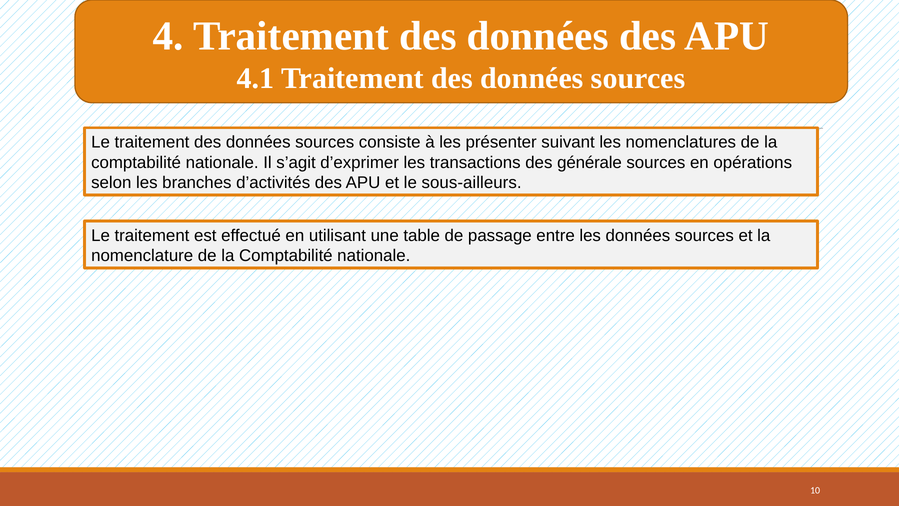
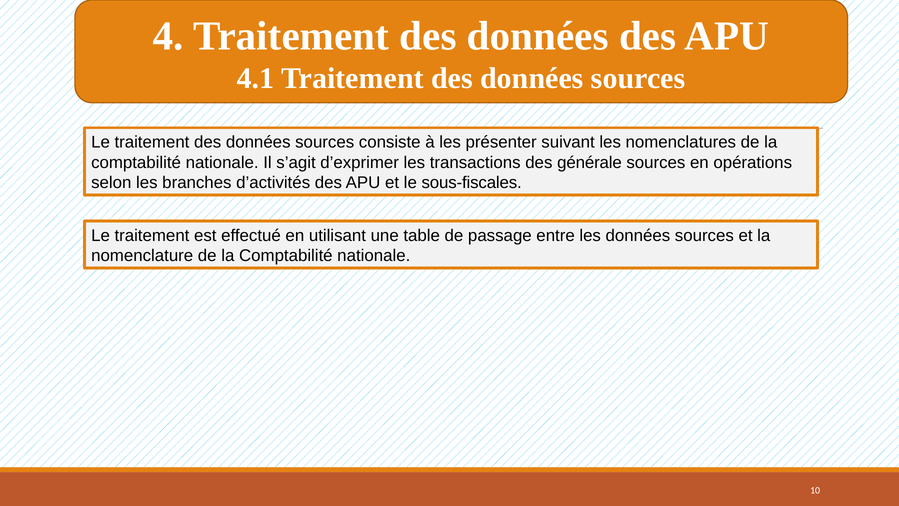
sous-ailleurs: sous-ailleurs -> sous-fiscales (472, 183)
